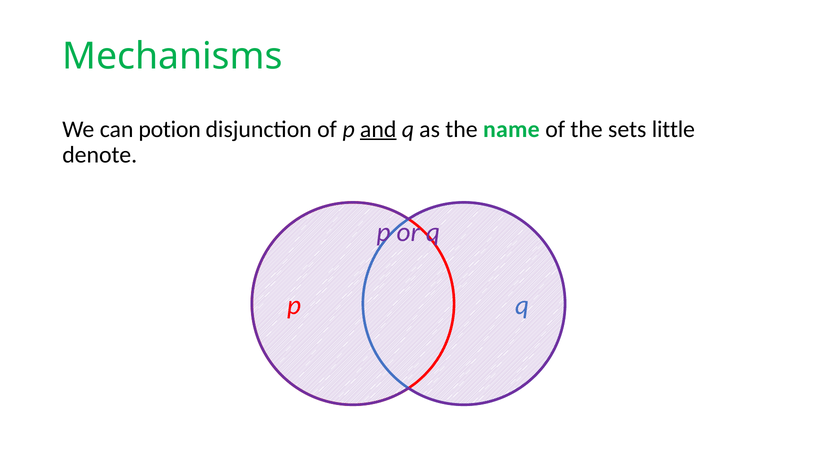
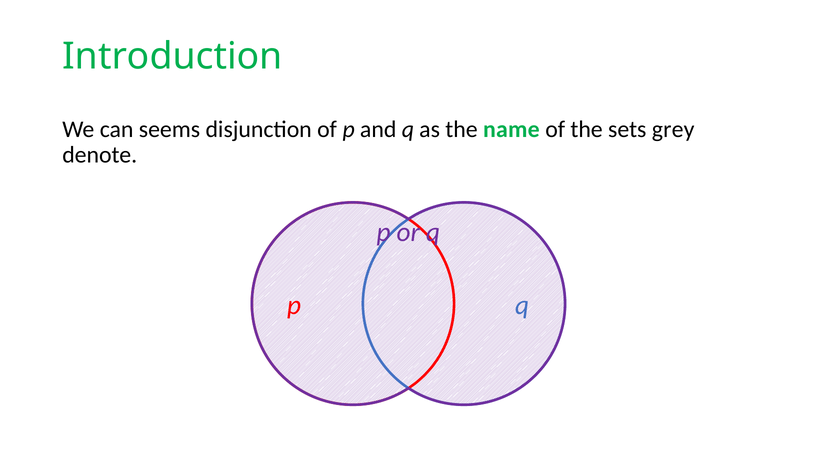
Mechanisms: Mechanisms -> Introduction (172, 56)
potion: potion -> seems (169, 129)
and underline: present -> none (378, 129)
little: little -> grey (673, 129)
